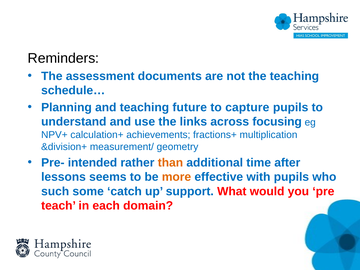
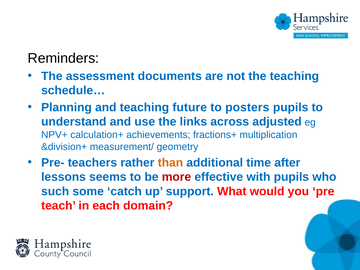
capture: capture -> posters (247, 107)
focusing: focusing -> adjusted (277, 122)
intended: intended -> teachers (92, 163)
more colour: orange -> red (176, 177)
